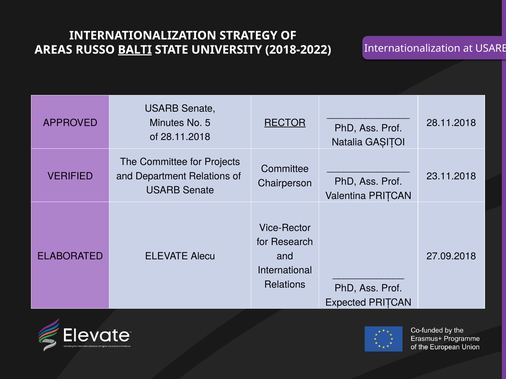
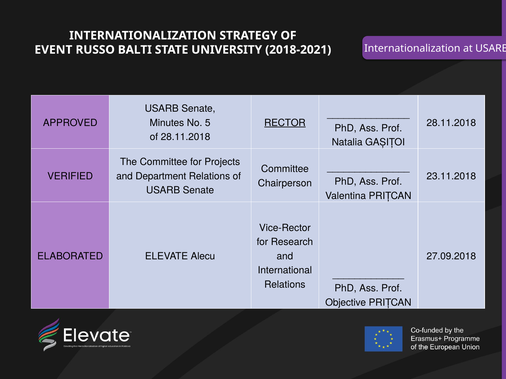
AREAS: AREAS -> EVENT (53, 50)
BALTI underline: present -> none (135, 50)
2018-2022: 2018-2022 -> 2018-2021 (298, 50)
Expected: Expected -> Objective (346, 303)
